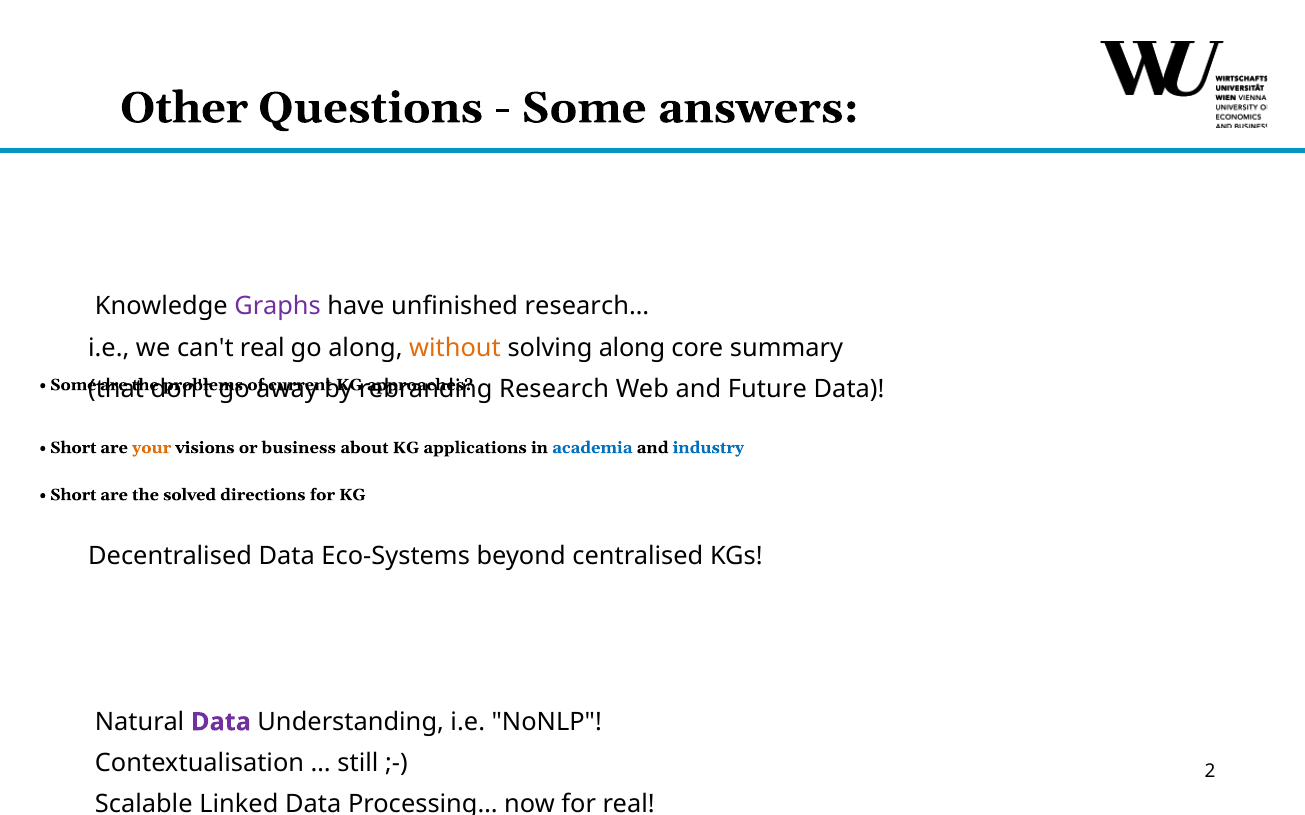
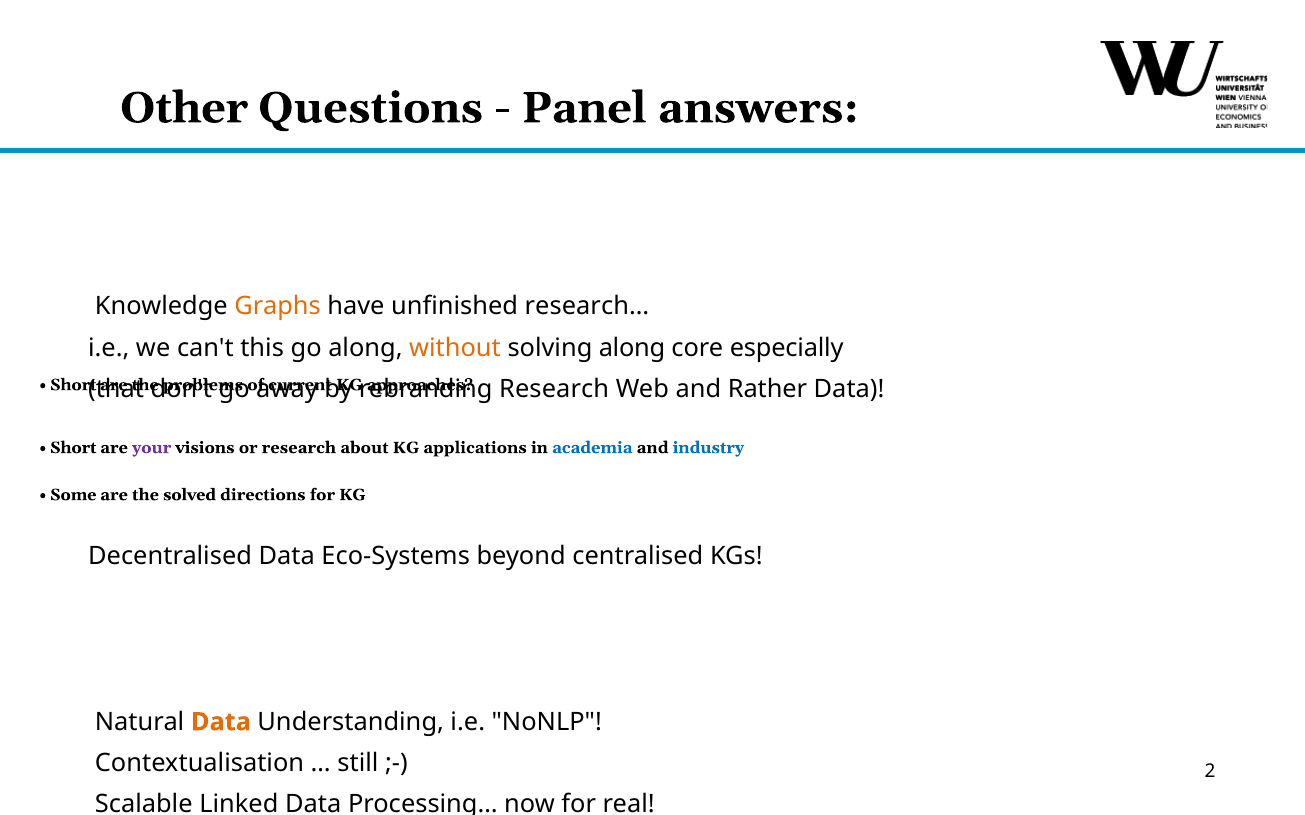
Some: Some -> Panel (584, 108)
Graphs colour: purple -> orange (278, 307)
can't real: real -> this (262, 348)
summary: summary -> especially (787, 348)
Some: Some -> Short (73, 385)
Future: Future -> Rather (767, 389)
your colour: orange -> purple (152, 448)
or business: business -> research (299, 448)
Short: Short -> Some (73, 495)
Data colour: purple -> orange (221, 722)
